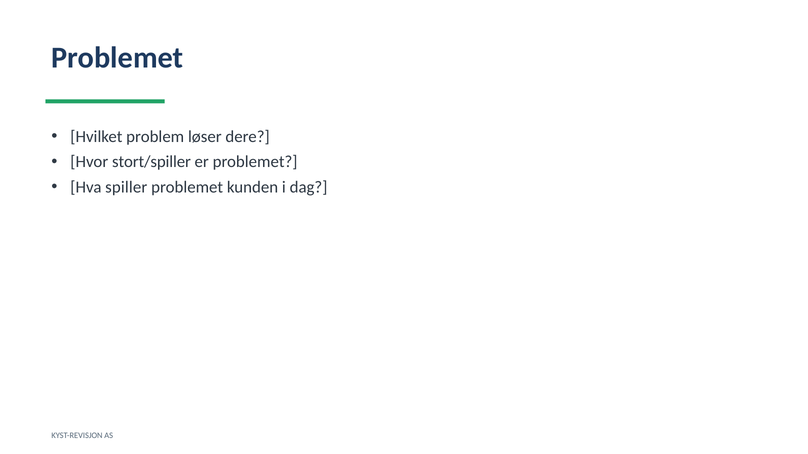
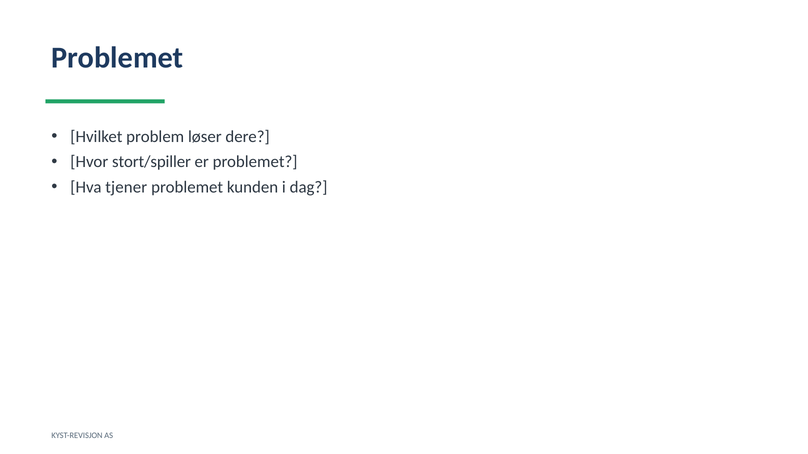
spiller: spiller -> tjener (126, 187)
